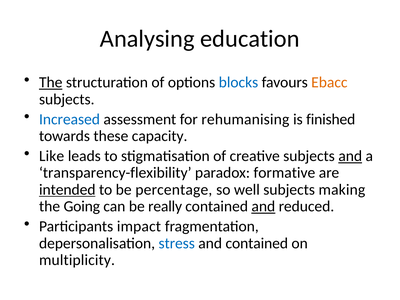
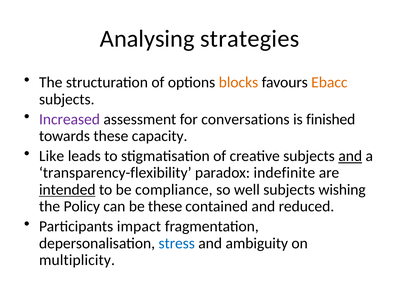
education: education -> strategies (250, 39)
The underline: present -> none (51, 82)
blocks colour: blue -> orange (238, 82)
Increased colour: blue -> purple (69, 119)
rehumanising: rehumanising -> conversations (245, 119)
formative: formative -> indefinite (284, 173)
percentage: percentage -> compliance (174, 190)
making: making -> wishing (342, 190)
Going: Going -> Policy (82, 206)
be really: really -> these (165, 206)
and underline: present -> none (263, 206)
and contained: contained -> ambiguity (257, 243)
